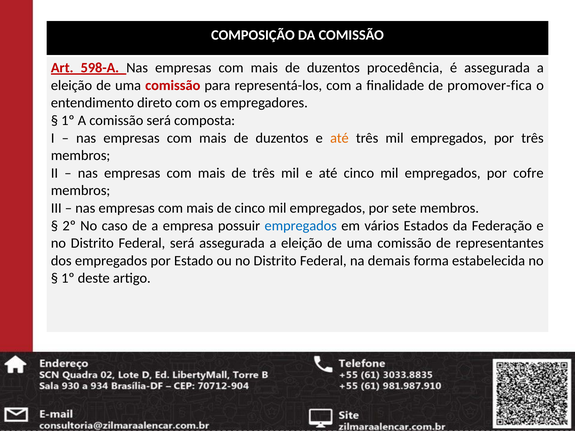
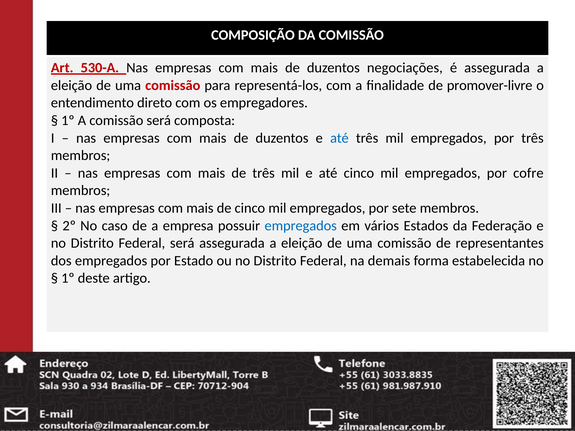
598-A: 598-A -> 530-A (100, 68)
procedência: procedência -> negociações (405, 68)
promover-fica: promover-fica -> promover-livre (490, 85)
até colour: orange -> blue (339, 138)
